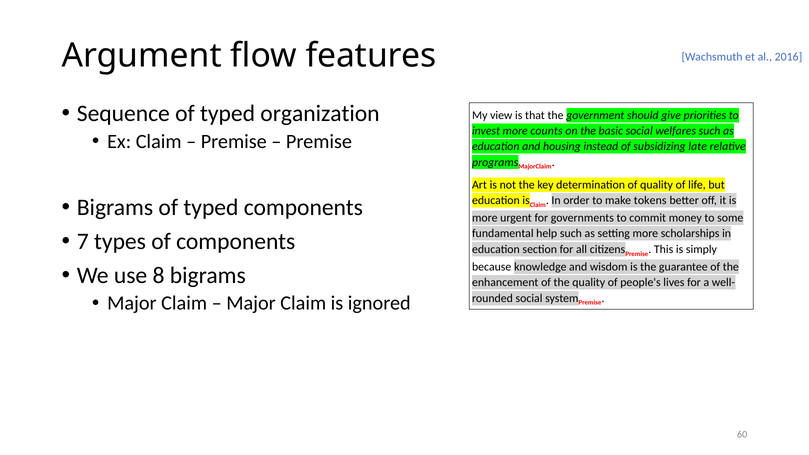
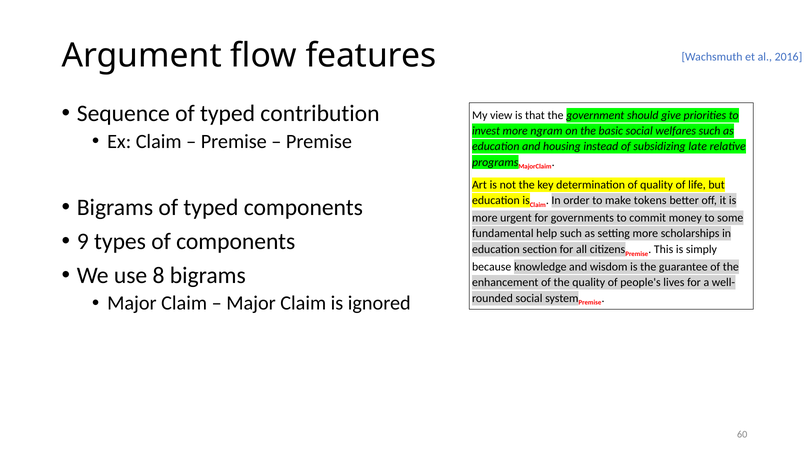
organization: organization -> contribution (320, 114)
counts: counts -> ngram (547, 131)
7: 7 -> 9 (83, 241)
